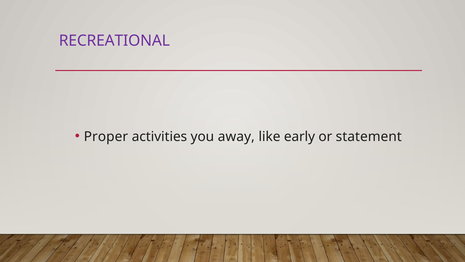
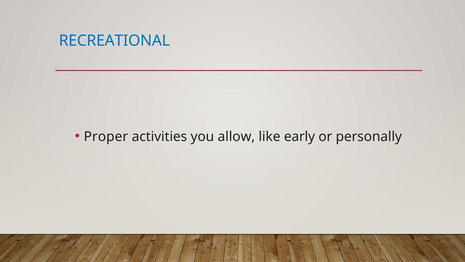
RECREATIONAL colour: purple -> blue (114, 41)
away: away -> allow (236, 136)
statement: statement -> personally (369, 136)
